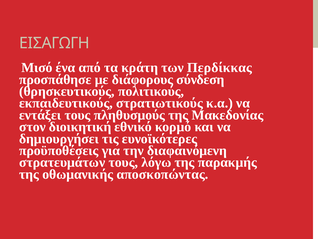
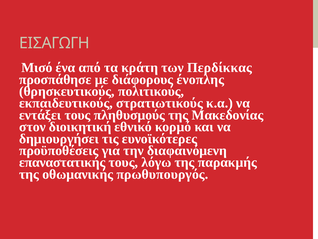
σύνδεση: σύνδεση -> ένοπλης (200, 79)
στρατευμάτων: στρατευμάτων -> επαναστατικής (62, 162)
αποσκοπώντας: αποσκοπώντας -> πρωθυπουργός (162, 174)
